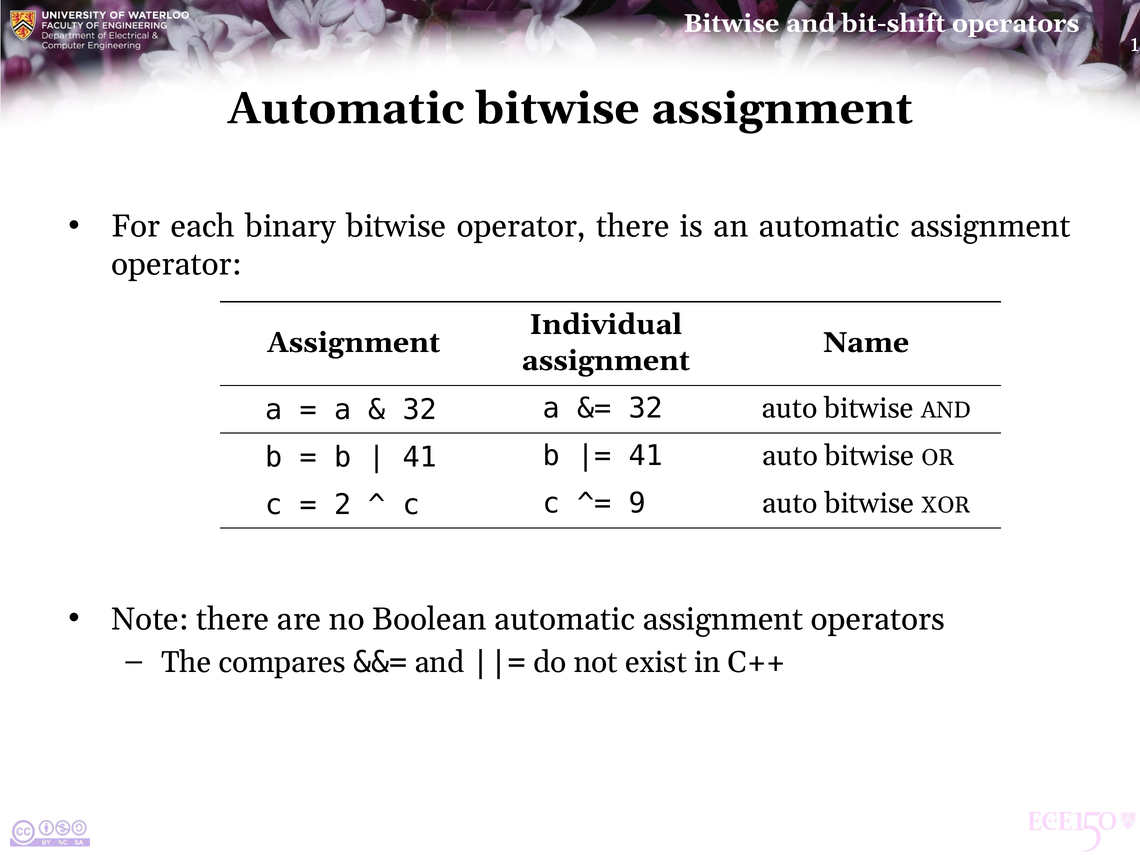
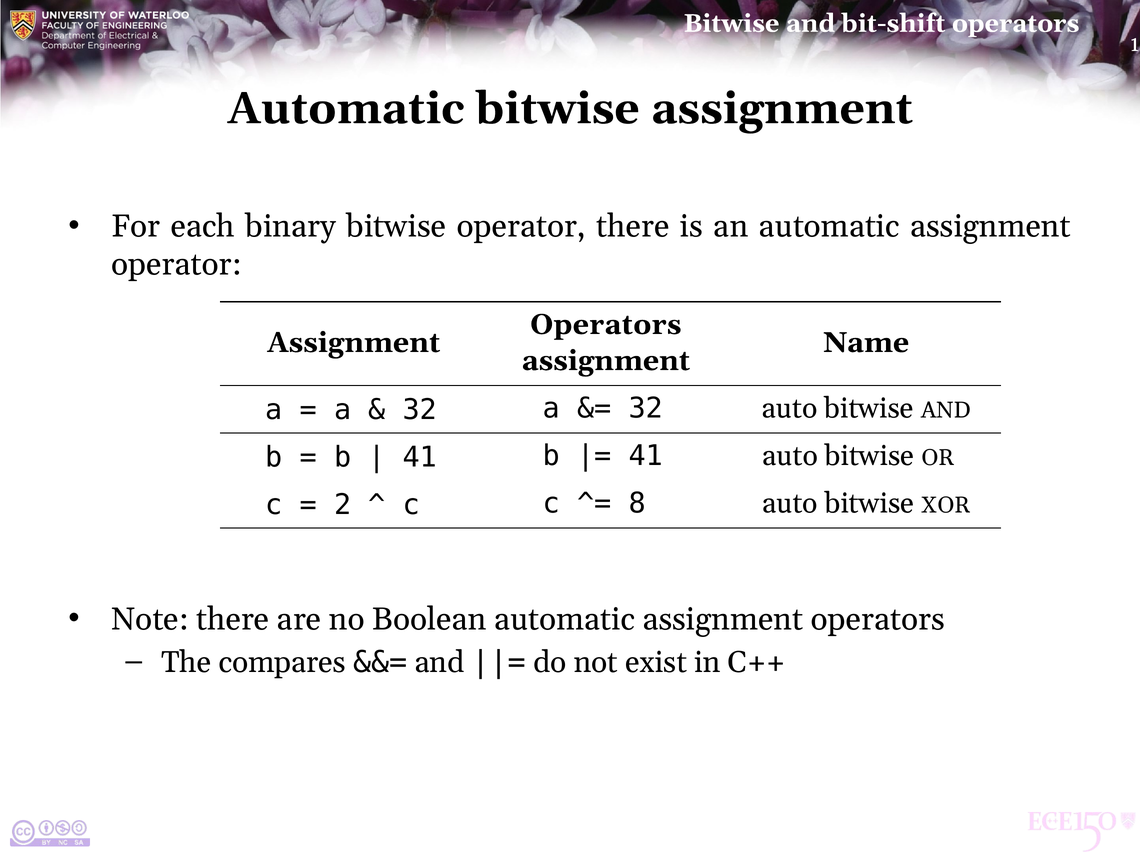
Individual: Individual -> Operators (606, 325)
9: 9 -> 8 (637, 503)
